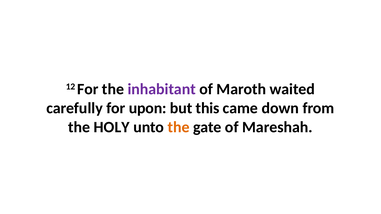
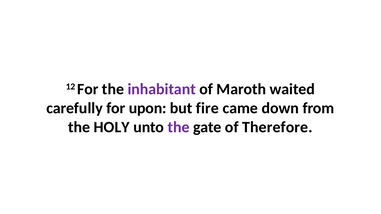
this: this -> fire (207, 108)
the colour: orange -> purple (179, 127)
Mareshah: Mareshah -> Therefore (277, 127)
